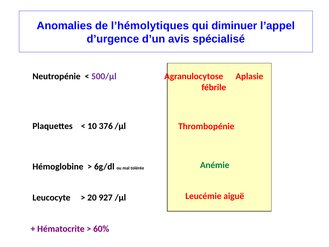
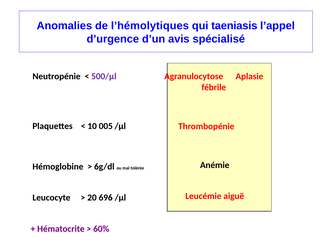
diminuer: diminuer -> taeniasis (234, 26)
376: 376 -> 005 (106, 126)
Anémie colour: green -> black (215, 165)
927: 927 -> 696 (106, 198)
